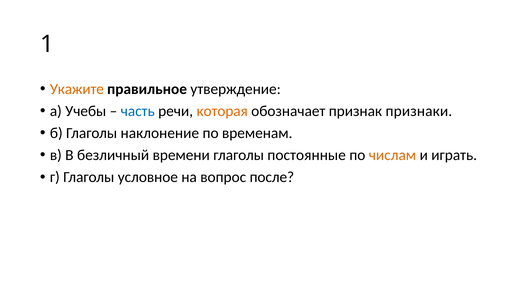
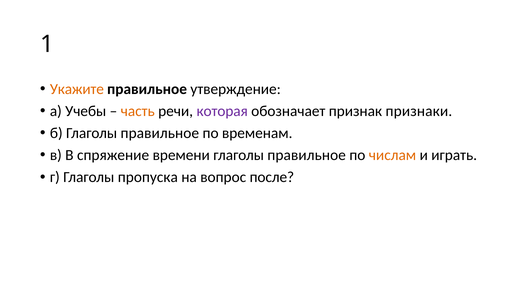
часть colour: blue -> orange (138, 111)
которая colour: orange -> purple (222, 111)
б Глаголы наклонение: наклонение -> правильное (160, 133)
безличный: безличный -> спряжение (113, 155)
времени глаголы постоянные: постоянные -> правильное (307, 155)
условное: условное -> пропуска (148, 177)
